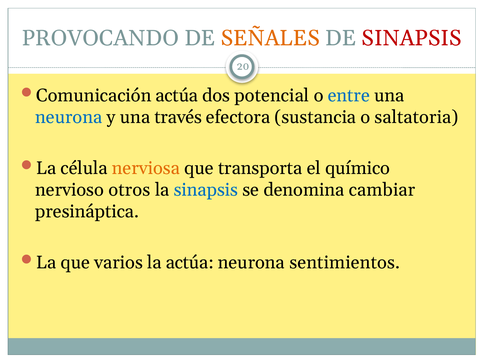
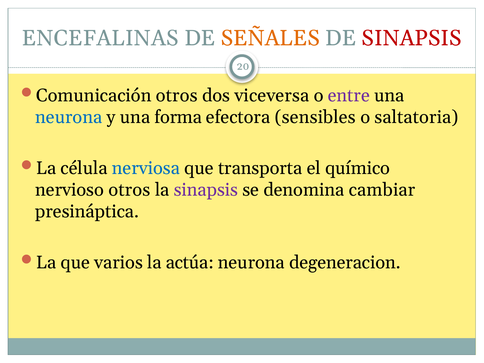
PROVOCANDO: PROVOCANDO -> ENCEFALINAS (100, 38)
Comunicación actúa: actúa -> otros (177, 95)
potencial: potencial -> viceversa (272, 95)
entre colour: blue -> purple (349, 95)
través: través -> forma (178, 117)
sustancia: sustancia -> sensibles (315, 117)
nerviosa colour: orange -> blue (146, 168)
sinapsis colour: blue -> purple (206, 190)
sentimientos: sentimientos -> degeneracion (345, 263)
